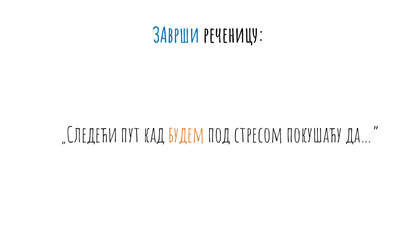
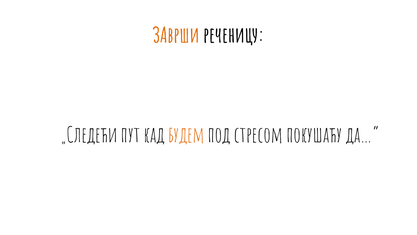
ЗАврши colour: blue -> orange (176, 36)
